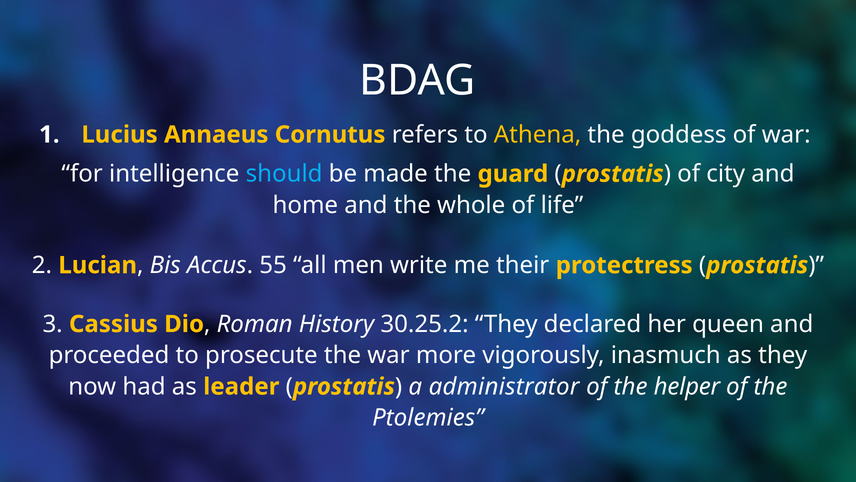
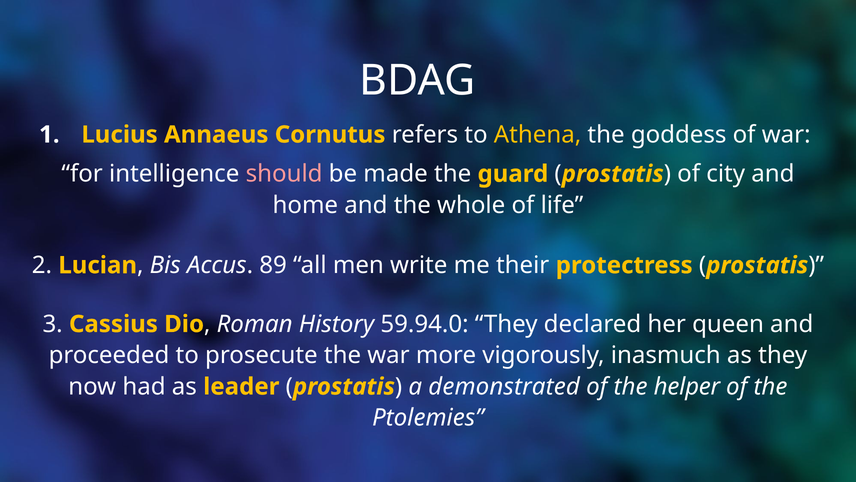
should colour: light blue -> pink (284, 174)
55: 55 -> 89 (273, 265)
30.25.2: 30.25.2 -> 59.94.0 (425, 324)
administrator: administrator -> demonstrated (504, 386)
